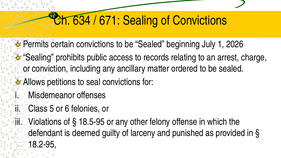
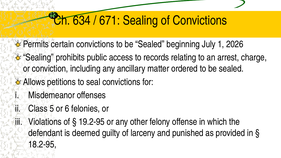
18.5-95: 18.5-95 -> 19.2-95 (92, 122)
